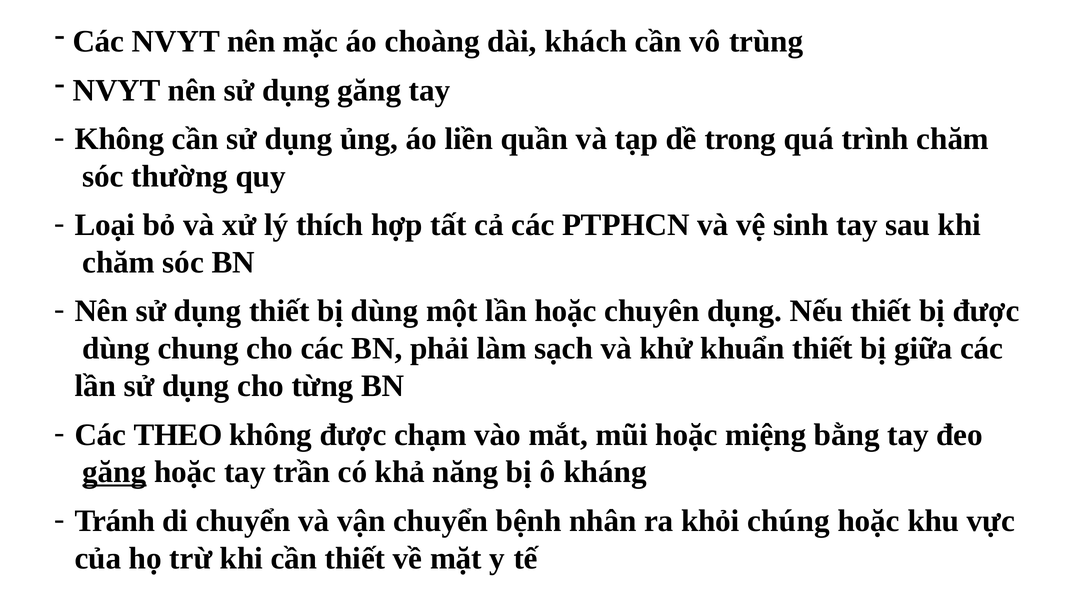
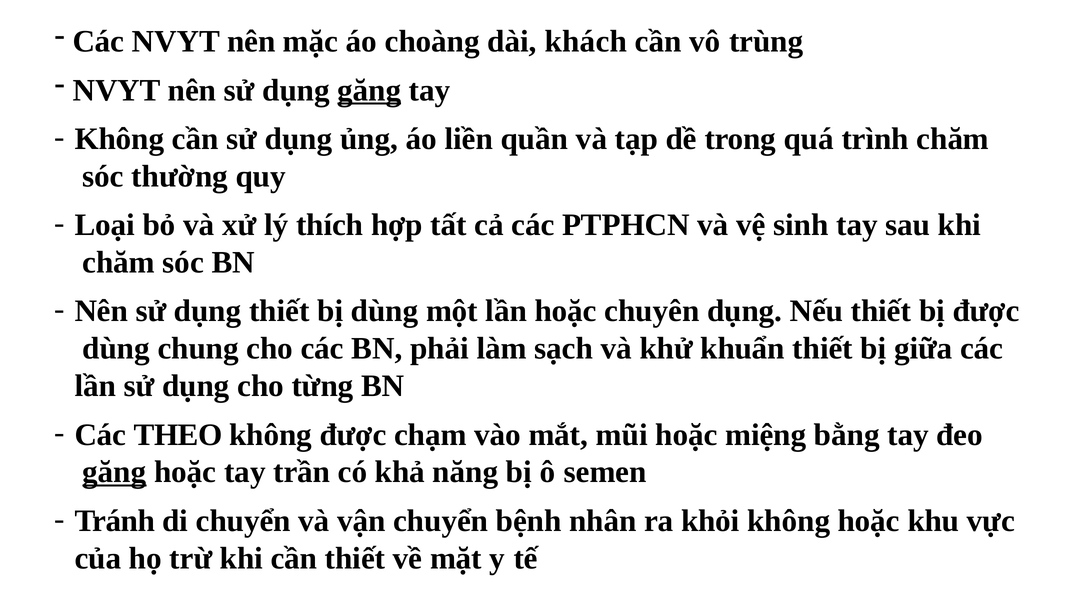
găng underline: none -> present (369, 90)
kháng: kháng -> semen (605, 472)
khỏi chúng: chúng -> không (789, 521)
